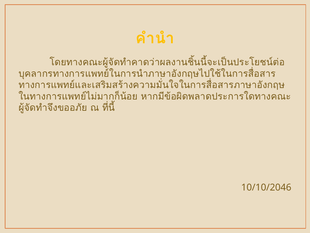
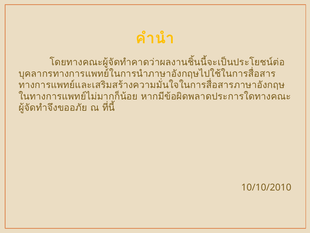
10/10/2046: 10/10/2046 -> 10/10/2010 (266, 187)
